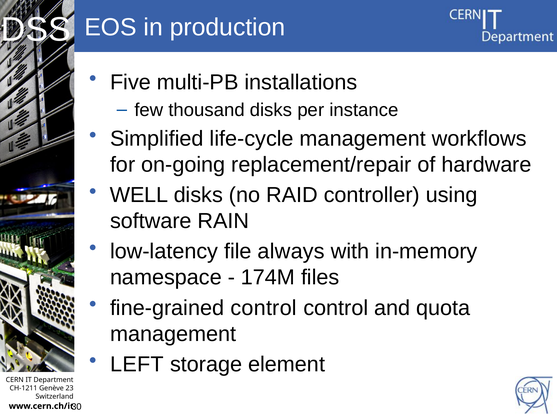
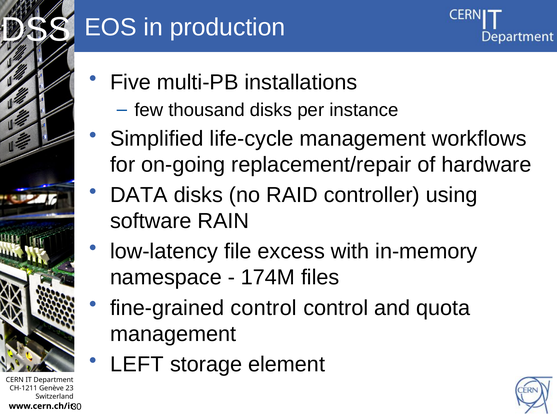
WELL: WELL -> DATA (139, 195)
always: always -> excess (291, 251)
